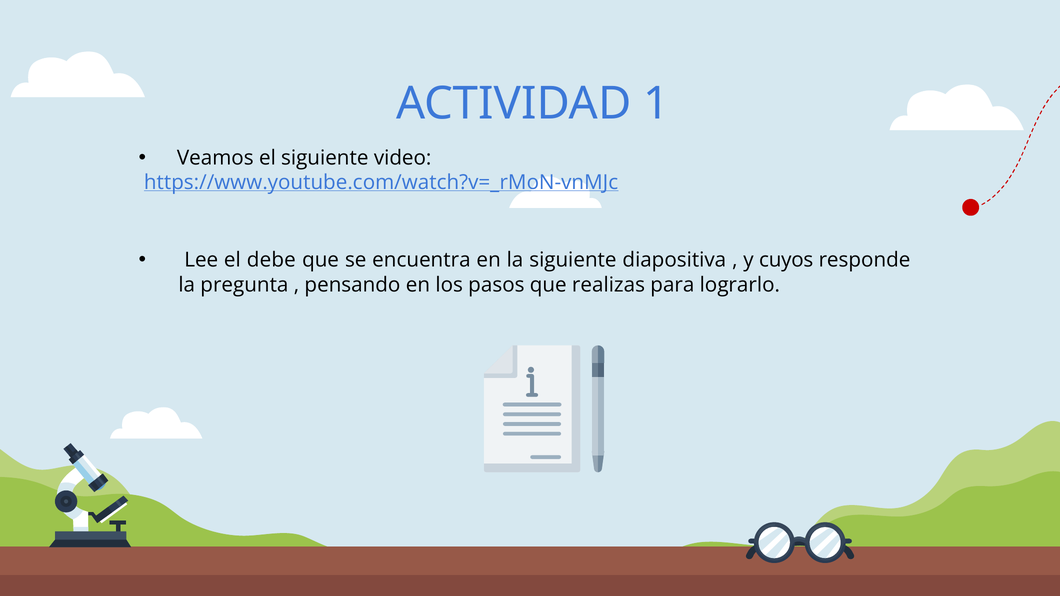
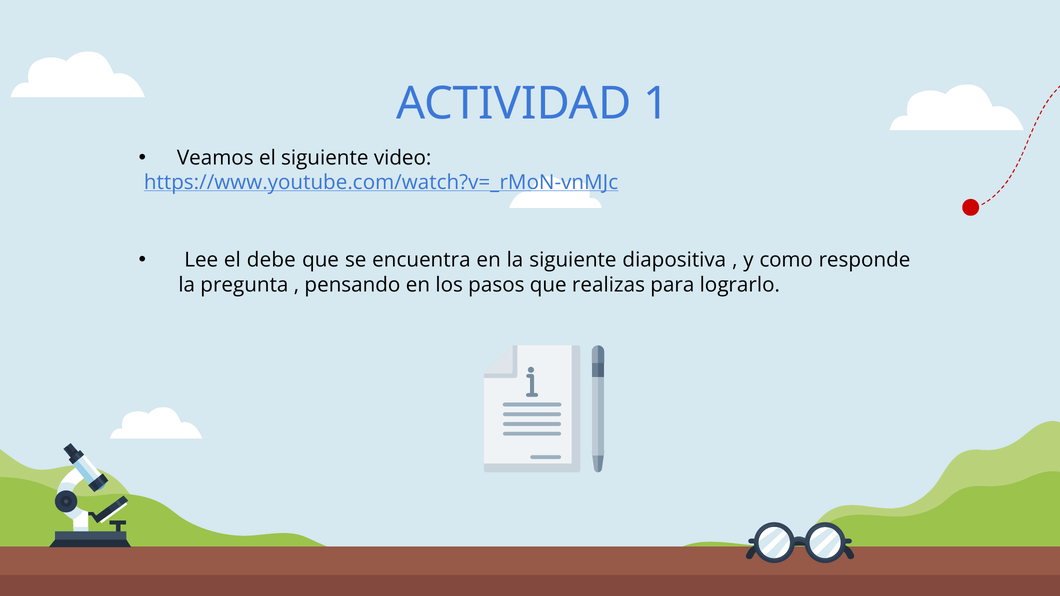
cuyos: cuyos -> como (786, 260)
